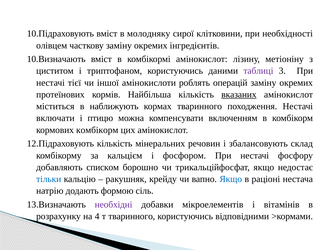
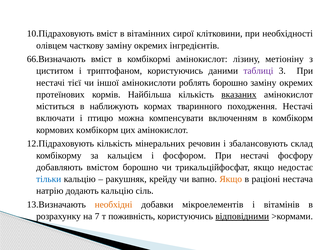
молодняку: молодняку -> вітамінних (149, 34)
10.Визначають: 10.Визначають -> 66.Визначають (56, 59)
роблять операцій: операцій -> борошно (230, 83)
списком: списком -> вмістом (103, 167)
Якщо colour: blue -> orange (231, 179)
додають формою: формою -> кальцію (117, 191)
необхідні colour: purple -> orange (114, 204)
4: 4 -> 7 (97, 216)
т тваринного: тваринного -> поживність (132, 216)
відповідними underline: none -> present (242, 216)
